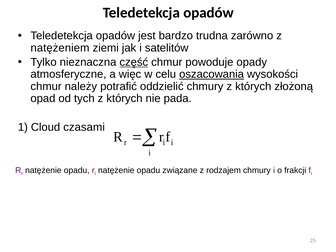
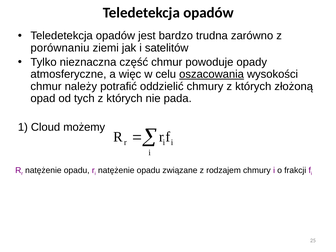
natężeniem: natężeniem -> porównaniu (60, 48)
część underline: present -> none (134, 62)
czasami: czasami -> możemy (84, 127)
